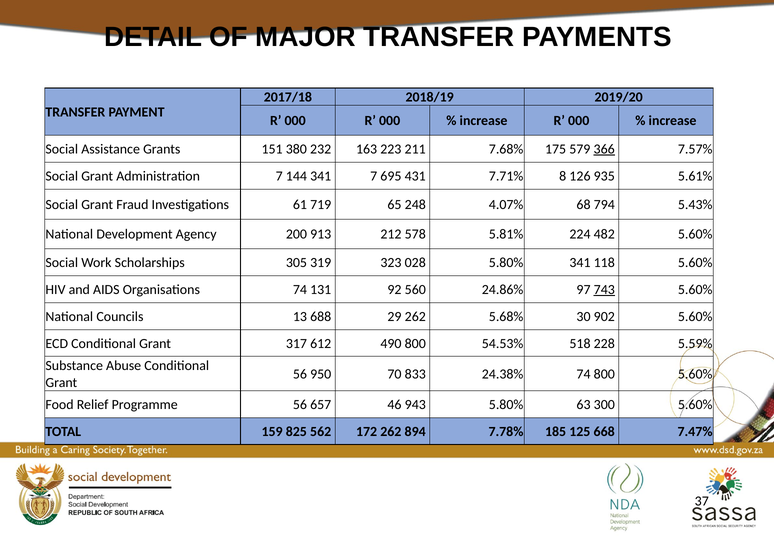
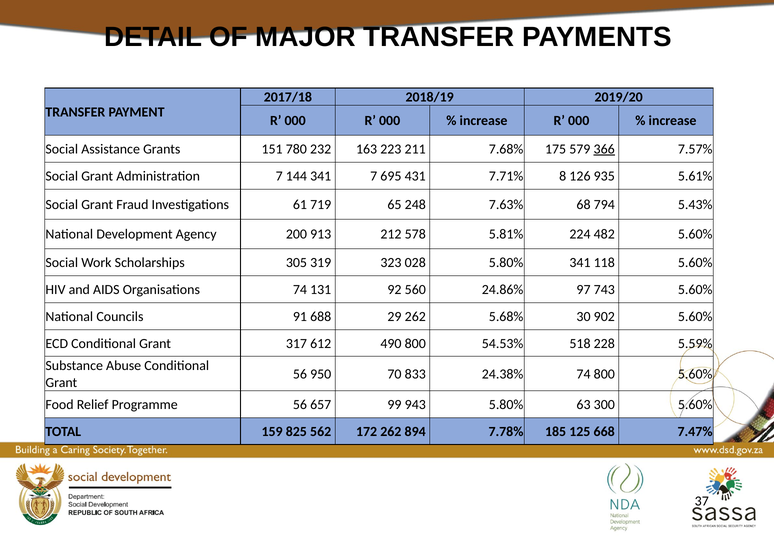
380: 380 -> 780 (296, 149)
4.07%: 4.07% -> 7.63% (506, 205)
743 underline: present -> none (604, 290)
13: 13 -> 91 (300, 316)
46: 46 -> 99 (394, 404)
